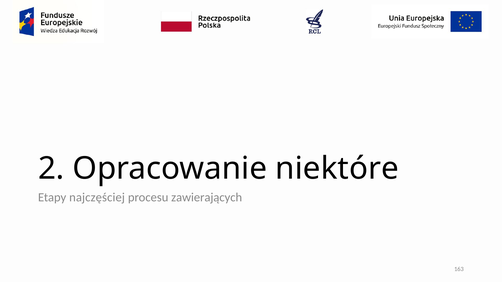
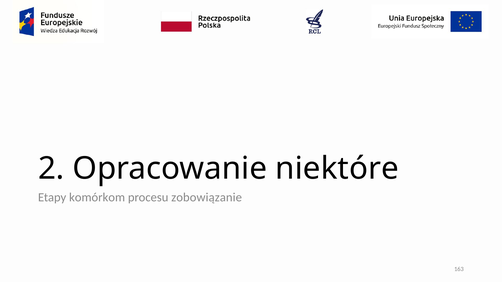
najczęściej: najczęściej -> komórkom (97, 198)
zawierających: zawierających -> zobowiązanie (207, 198)
